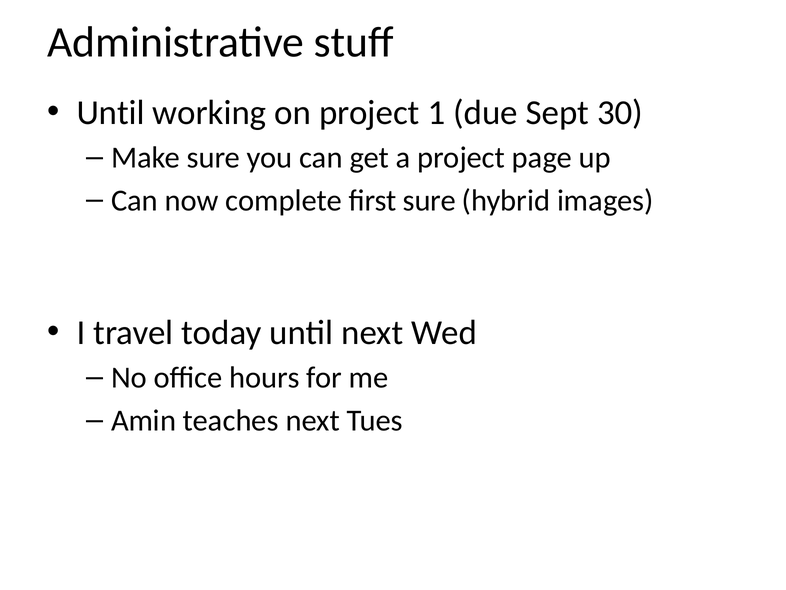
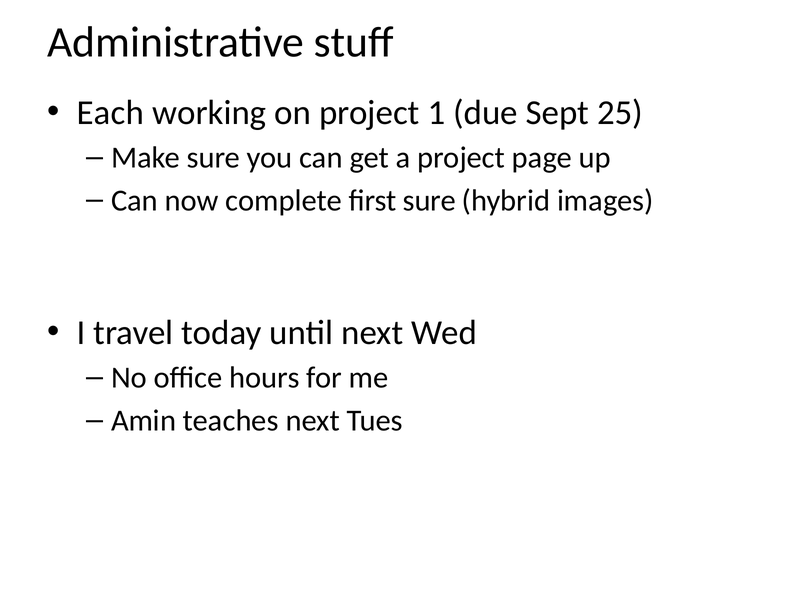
Until: Until -> Each (110, 113)
30: 30 -> 25 (620, 113)
